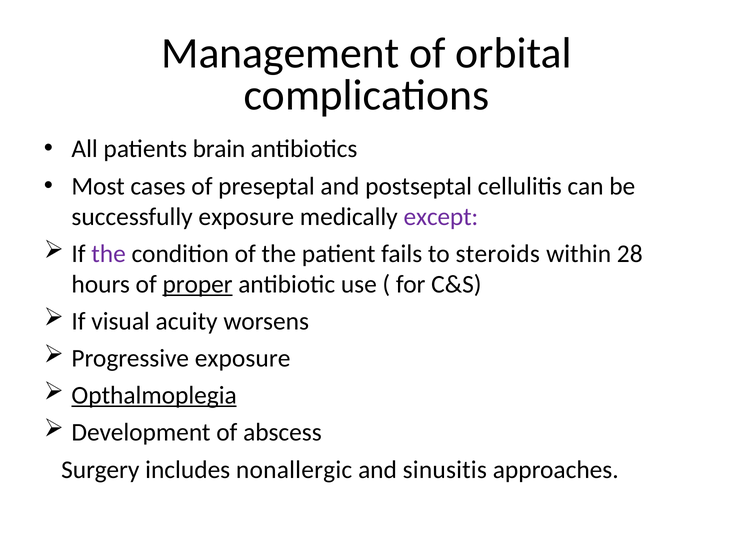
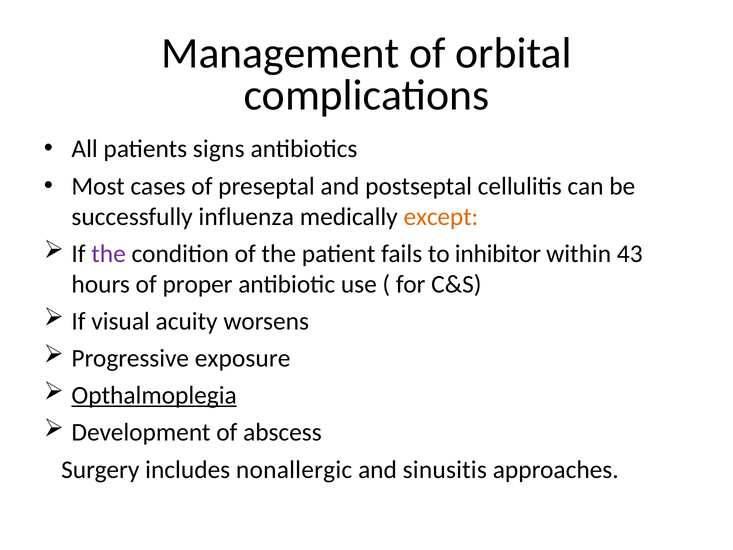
brain: brain -> signs (219, 149)
successfully exposure: exposure -> influenza (246, 217)
except colour: purple -> orange (441, 217)
steroids: steroids -> inhibitor (498, 254)
28: 28 -> 43 (630, 254)
proper underline: present -> none (198, 284)
